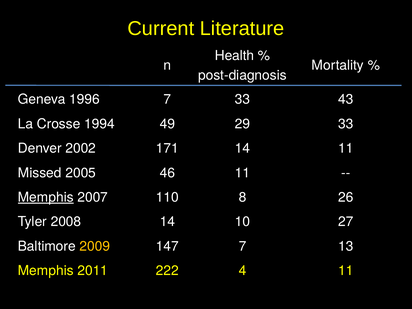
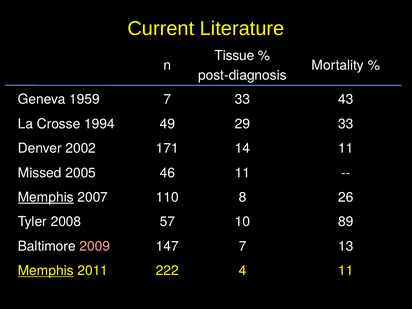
Health: Health -> Tissue (235, 56)
1996: 1996 -> 1959 (85, 99)
2008 14: 14 -> 57 (167, 222)
27: 27 -> 89 (346, 222)
2009 colour: yellow -> pink (95, 246)
Memphis underline: none -> present (46, 271)
